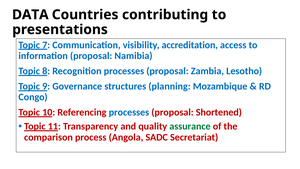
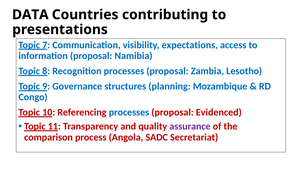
accreditation: accreditation -> expectations (190, 45)
Shortened: Shortened -> Evidenced (219, 112)
assurance colour: green -> purple (190, 126)
